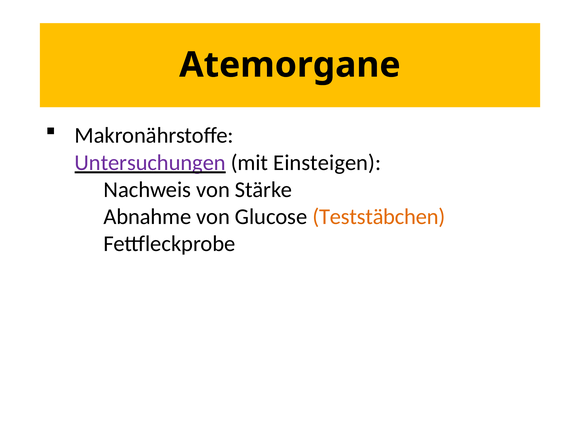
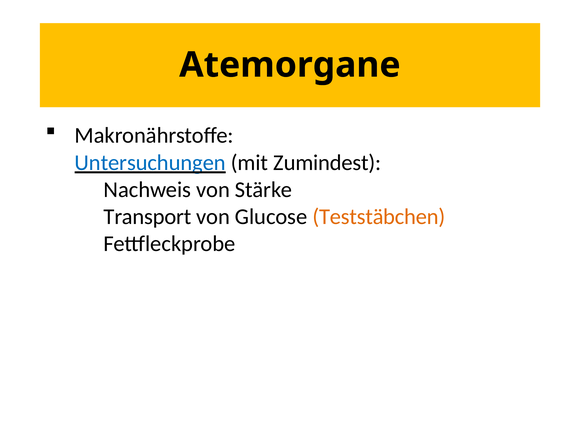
Untersuchungen colour: purple -> blue (150, 163)
Einsteigen: Einsteigen -> Zumindest (327, 163)
Abnahme: Abnahme -> Transport (147, 217)
